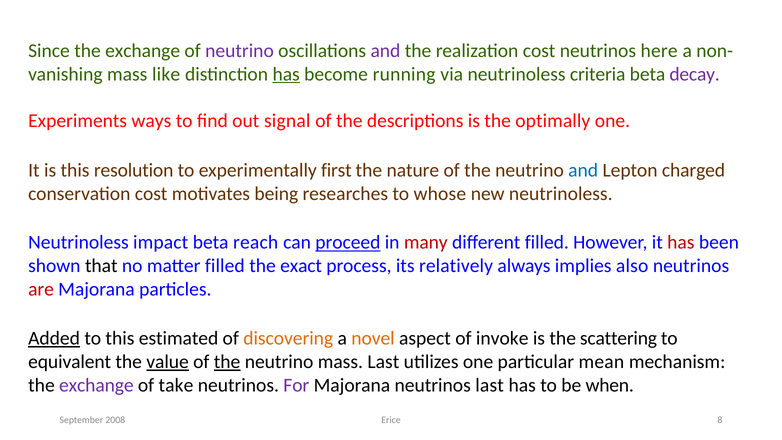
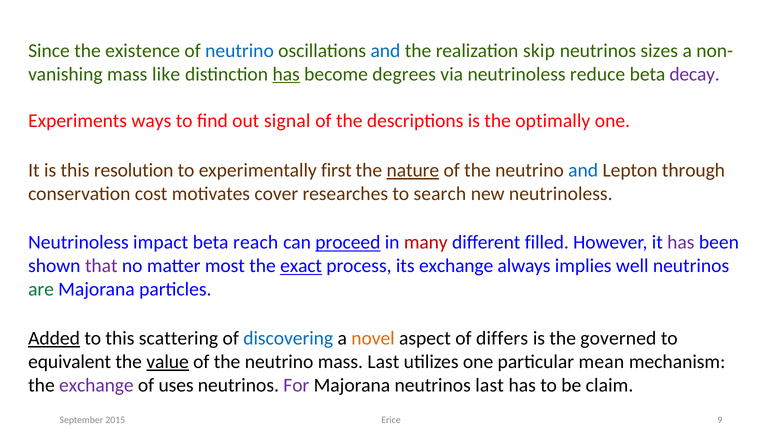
Since the exchange: exchange -> existence (143, 51)
neutrino colour: purple -> blue (239, 51)
and colour: purple -> blue (385, 51)
realization cost: cost -> skip (539, 51)
here: here -> sizes (659, 51)
running: running -> degrees (404, 74)
criteria: criteria -> reduce (598, 74)
nature underline: none -> present (413, 170)
charged: charged -> through (693, 170)
being: being -> cover (276, 194)
whose: whose -> search (440, 194)
has colour: red -> purple (681, 242)
that colour: black -> purple (101, 266)
matter filled: filled -> most (225, 266)
exact underline: none -> present (301, 266)
its relatively: relatively -> exchange (456, 266)
also: also -> well (632, 266)
are colour: red -> green (41, 289)
estimated: estimated -> scattering (179, 338)
discovering colour: orange -> blue (288, 338)
invoke: invoke -> differs (502, 338)
scattering: scattering -> governed (618, 338)
the underline: present -> none (227, 362)
take: take -> uses (176, 385)
when: when -> claim (610, 385)
8: 8 -> 9 (720, 420)
2008: 2008 -> 2015 (115, 420)
